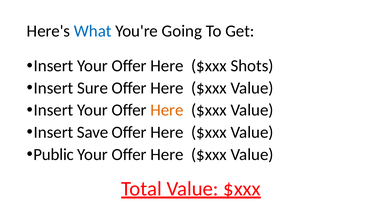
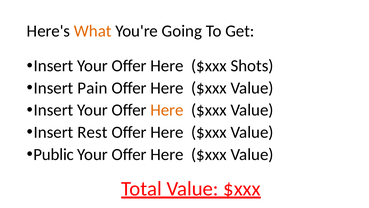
What colour: blue -> orange (93, 31)
Sure: Sure -> Pain (92, 88)
Save: Save -> Rest (92, 132)
